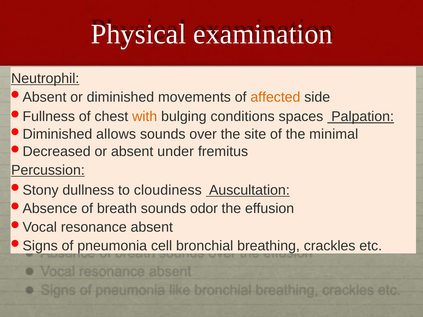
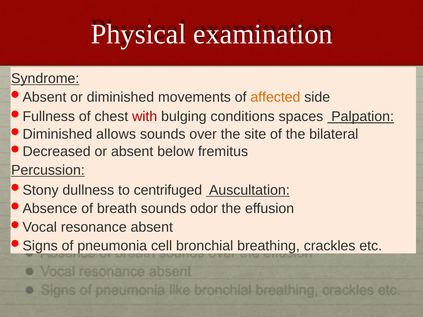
Neutrophil: Neutrophil -> Syndrome (45, 79)
with colour: orange -> red (145, 117)
minimal: minimal -> bilateral (334, 134)
under: under -> below (176, 152)
cloudiness: cloudiness -> centrifuged (168, 190)
